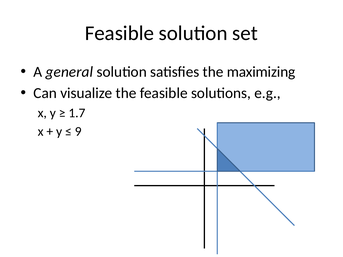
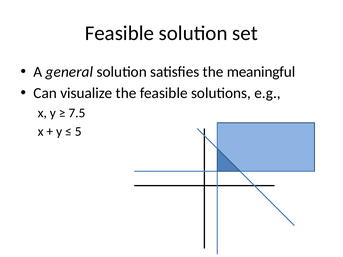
maximizing: maximizing -> meaningful (261, 72)
1.7: 1.7 -> 7.5 (77, 113)
9: 9 -> 5 (78, 132)
